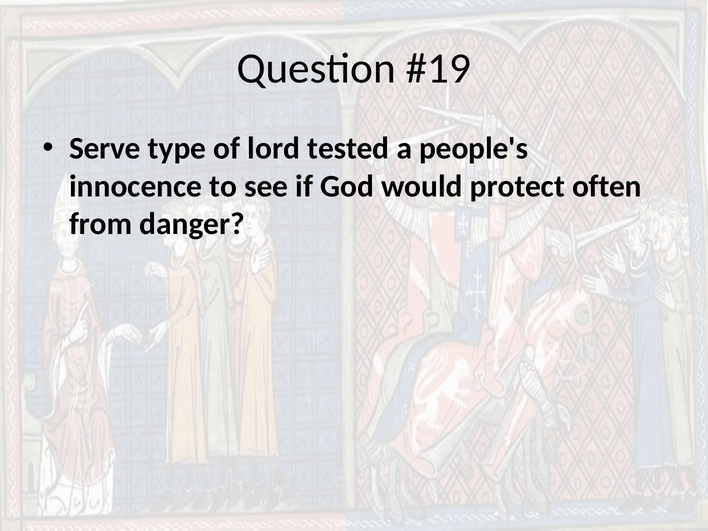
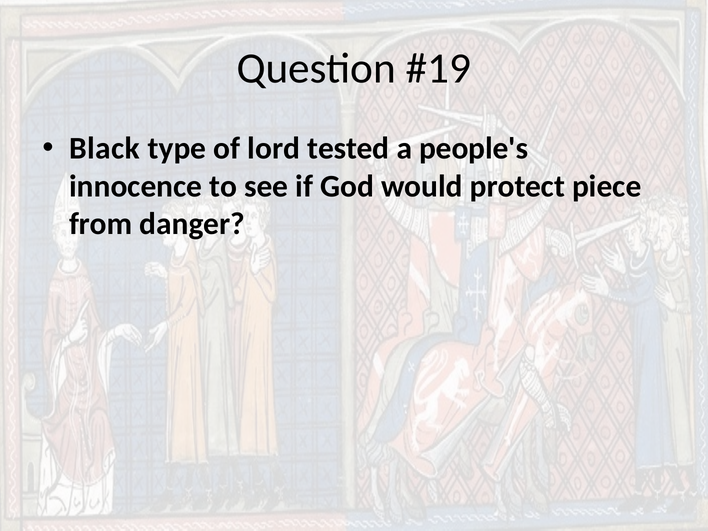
Serve: Serve -> Black (105, 149)
often: often -> piece (607, 186)
